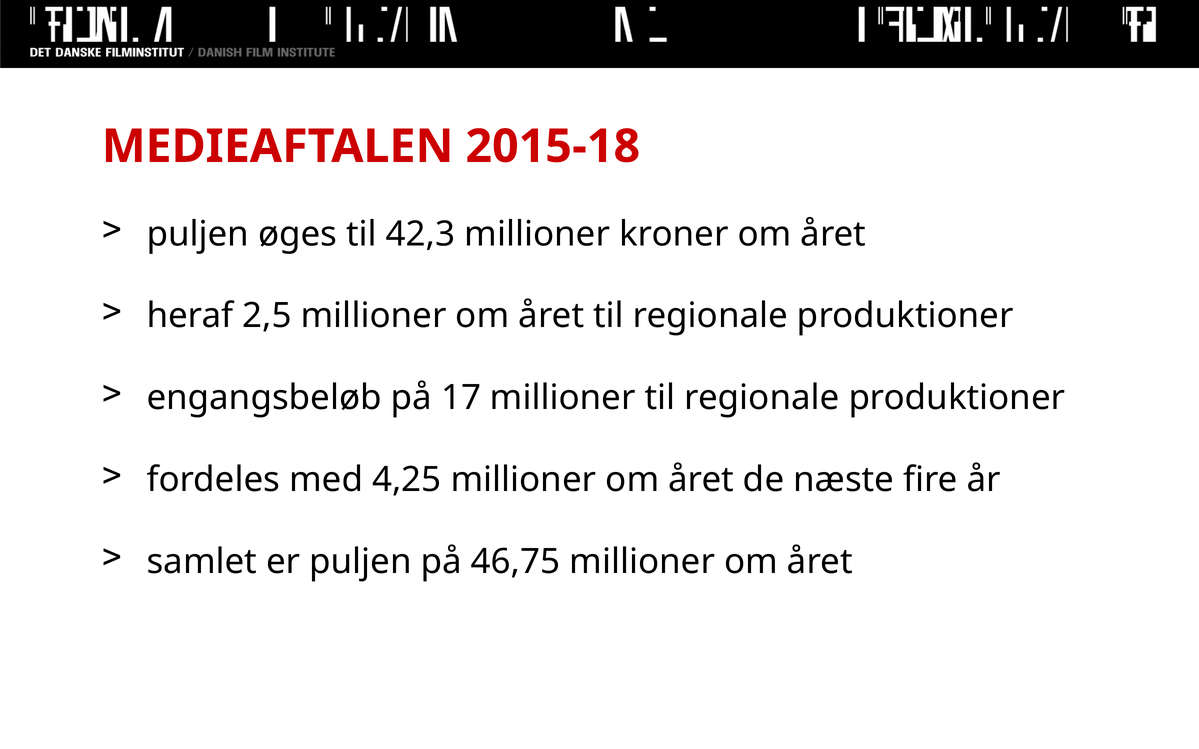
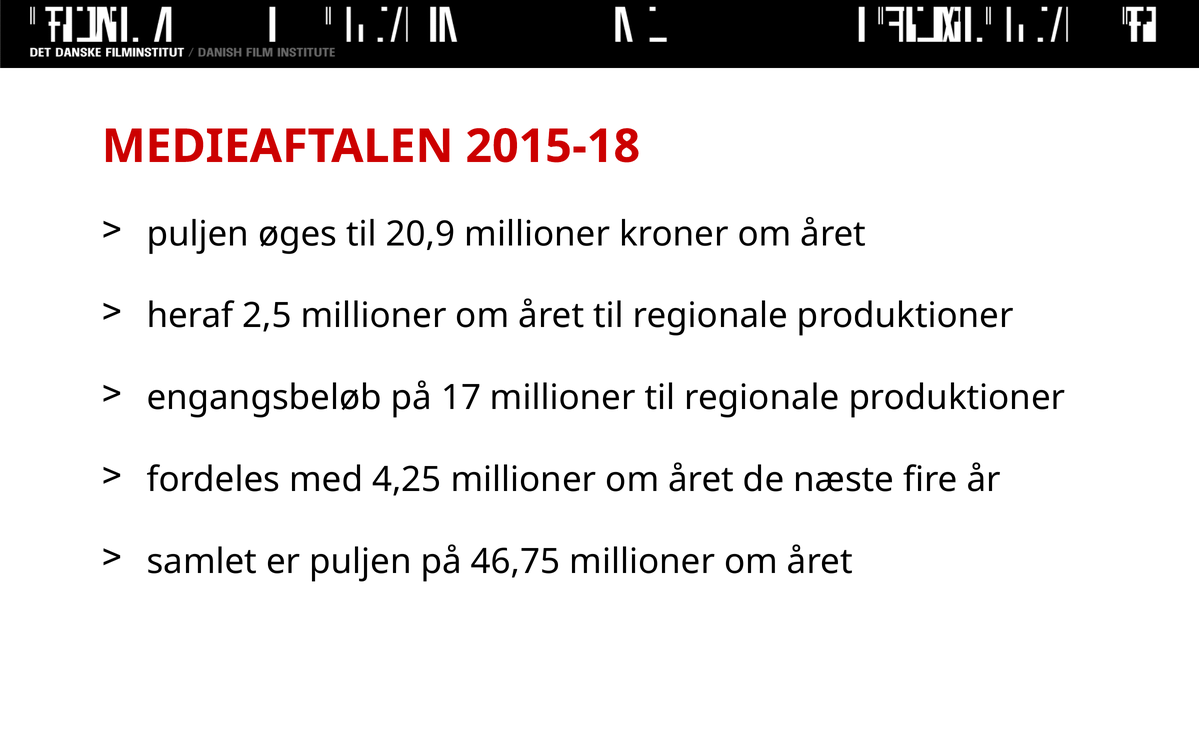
42,3: 42,3 -> 20,9 (421, 234)
